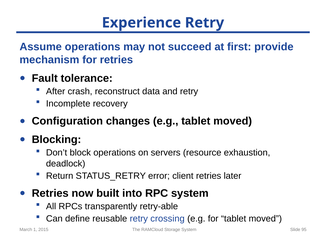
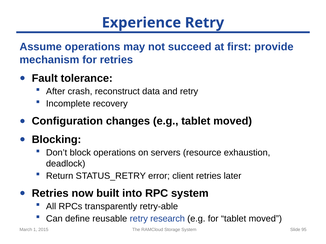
crossing: crossing -> research (168, 219)
